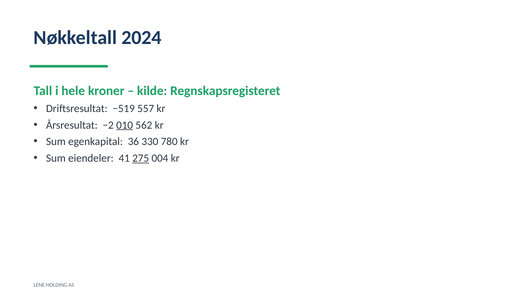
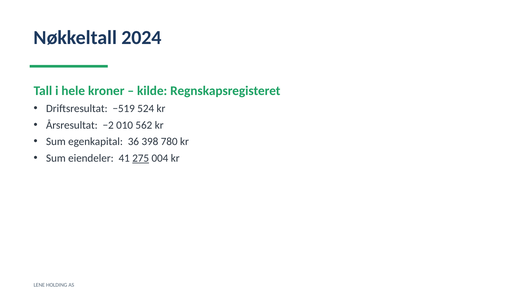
557: 557 -> 524 (146, 109)
010 underline: present -> none (125, 125)
330: 330 -> 398 (150, 142)
